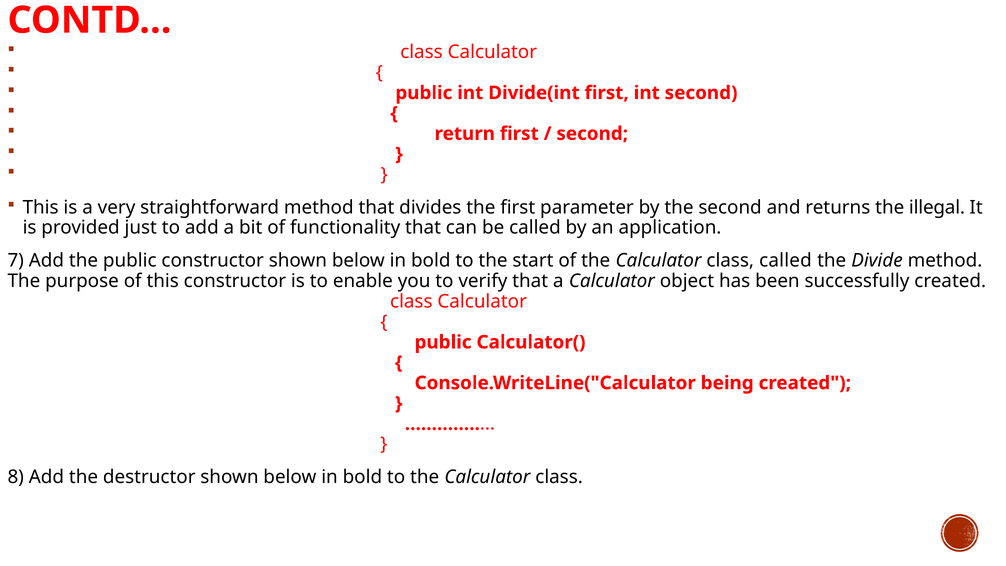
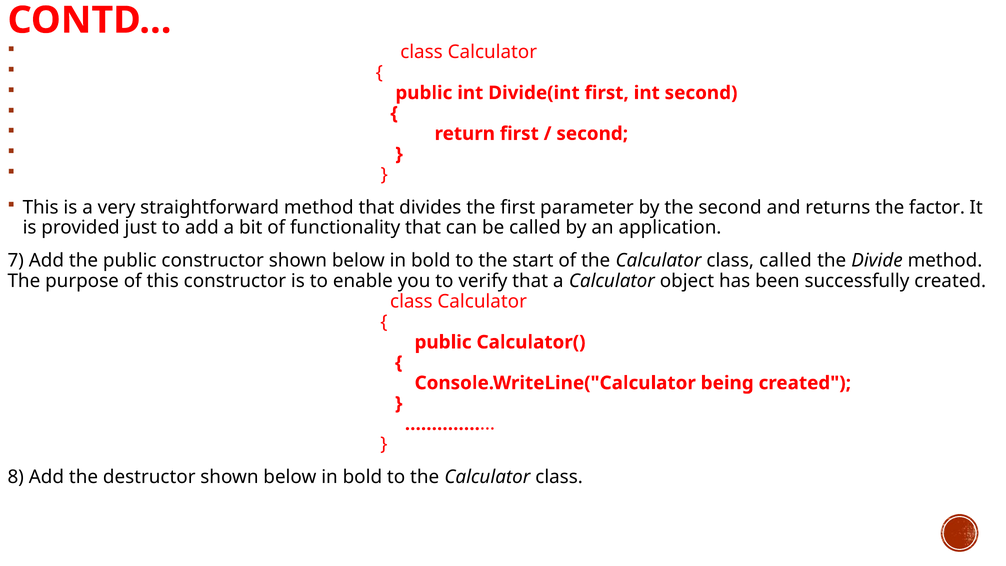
illegal: illegal -> factor (937, 207)
